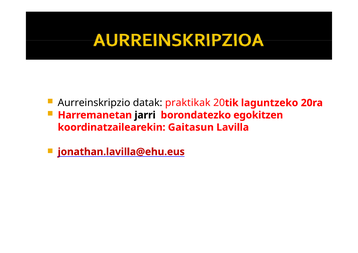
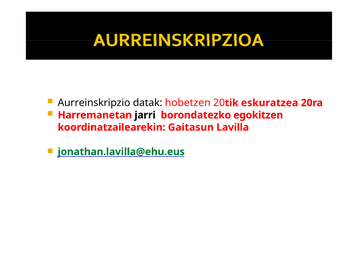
praktikak: praktikak -> hobetzen (188, 103)
laguntzeko: laguntzeko -> eskuratzea (270, 103)
jonathan.lavilla@ehu.eus colour: red -> green (121, 152)
